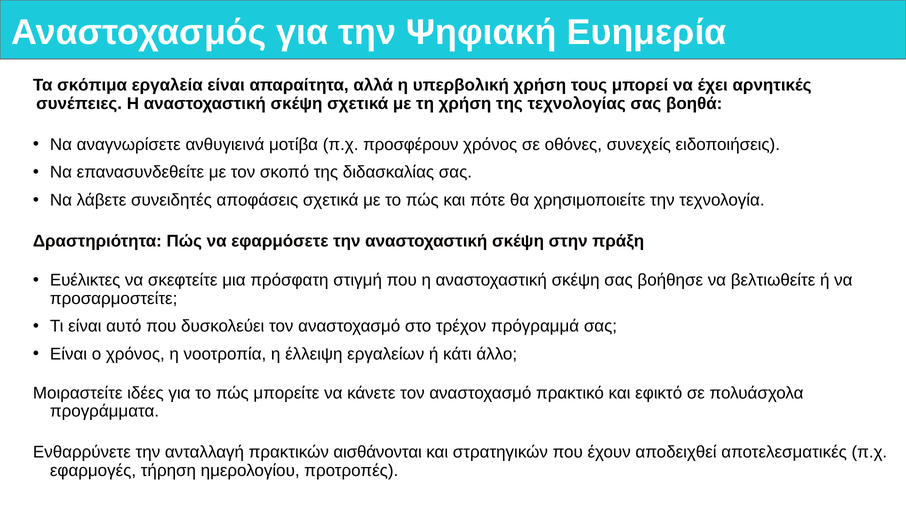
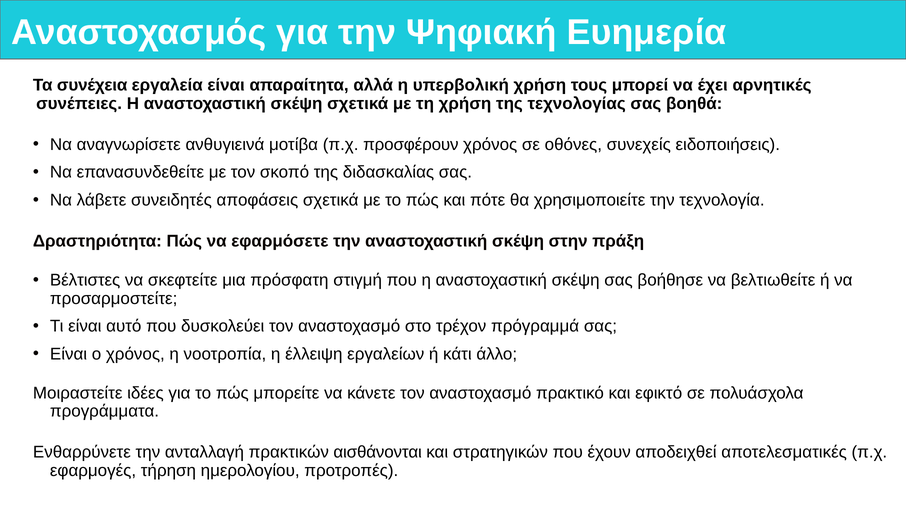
σκόπιμα: σκόπιμα -> συνέχεια (92, 85)
Ευέλικτες: Ευέλικτες -> Βέλτιστες (85, 280)
